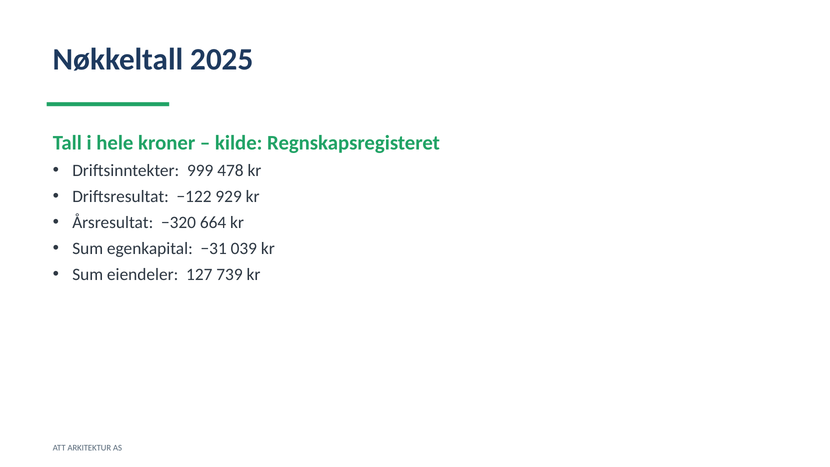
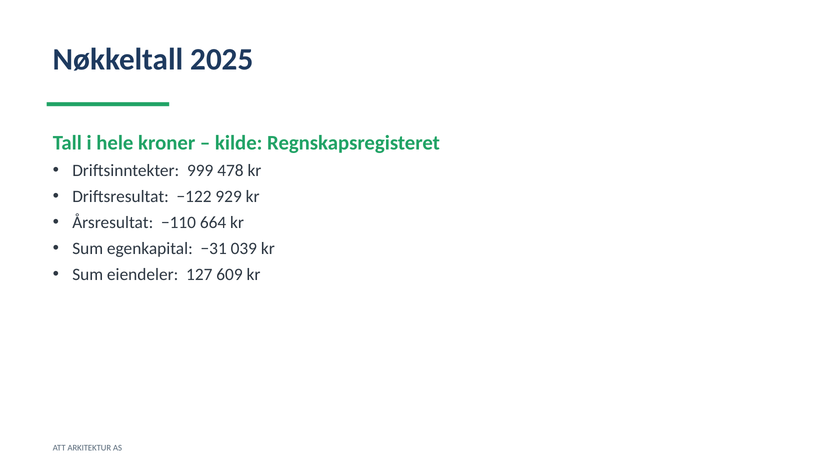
−320: −320 -> −110 (179, 223)
739: 739 -> 609 (229, 274)
